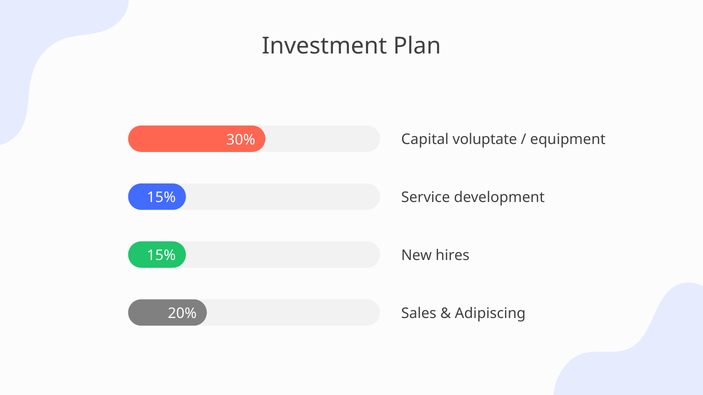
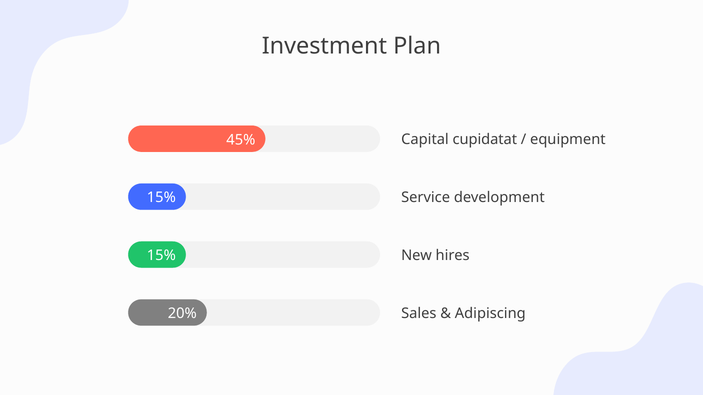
30%: 30% -> 45% (241, 140)
voluptate: voluptate -> cupidatat (485, 140)
